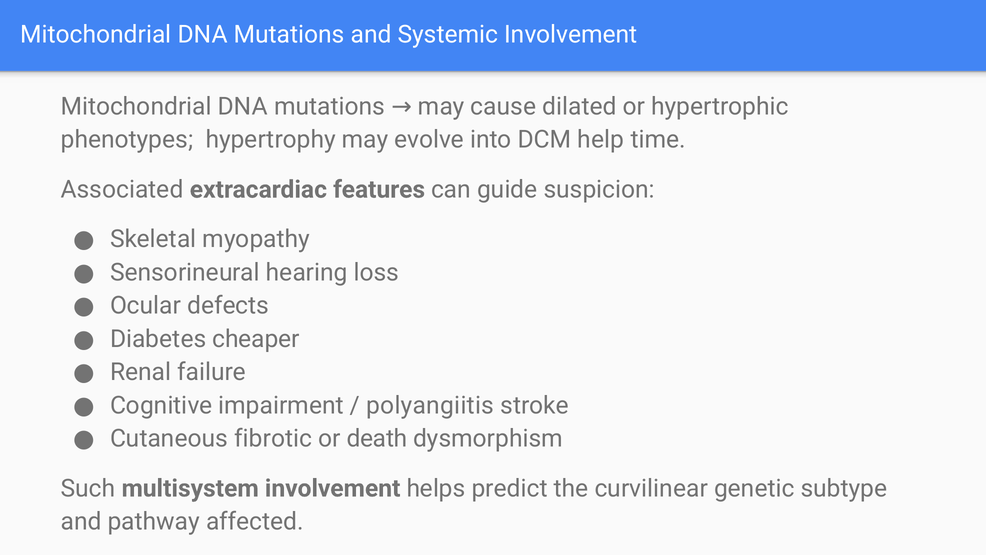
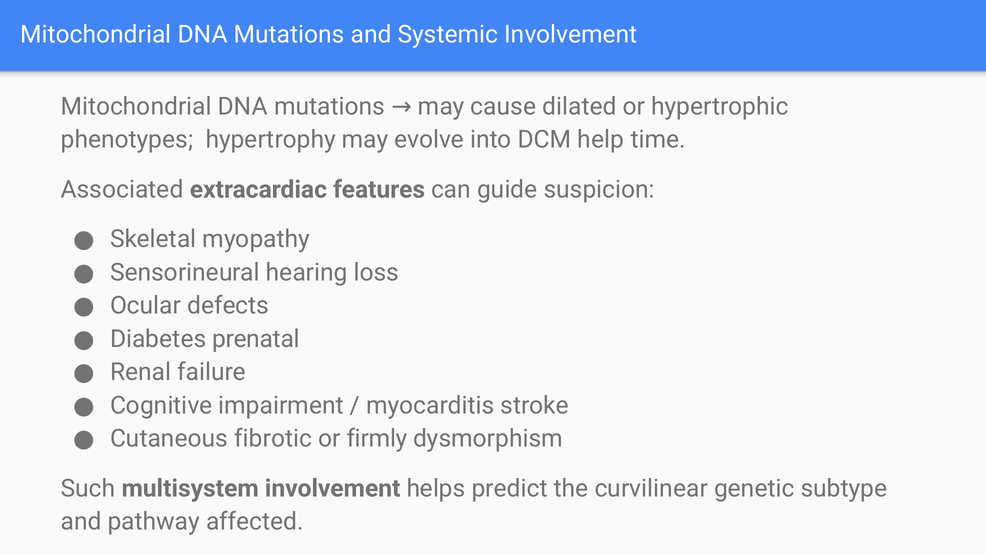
cheaper: cheaper -> prenatal (256, 339)
polyangiitis: polyangiitis -> myocarditis (430, 405)
death: death -> firmly (377, 438)
